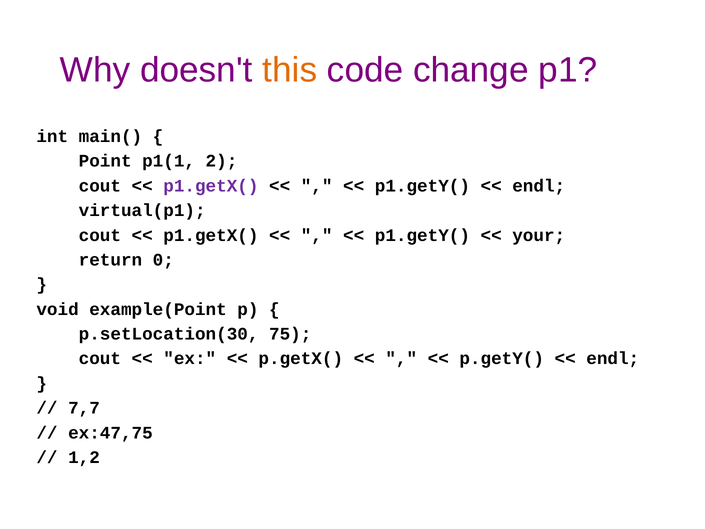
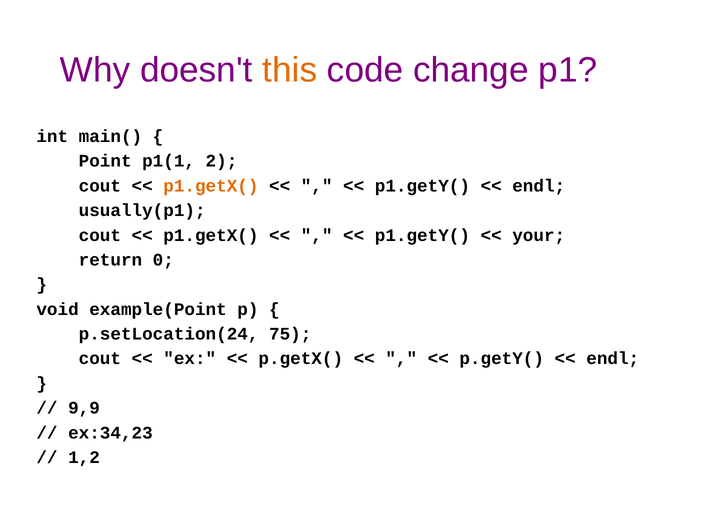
p1.getX( colour: purple -> orange (211, 186)
virtual(p1: virtual(p1 -> usually(p1 (142, 210)
p.setLocation(30: p.setLocation(30 -> p.setLocation(24 (169, 334)
7,7: 7,7 -> 9,9 (84, 408)
ex:47,75: ex:47,75 -> ex:34,23 (110, 432)
